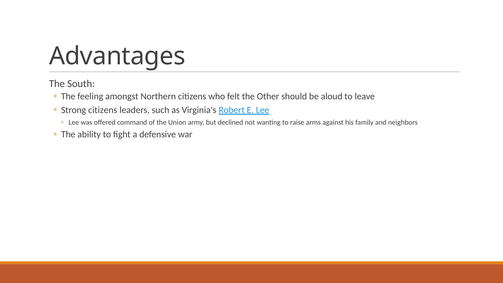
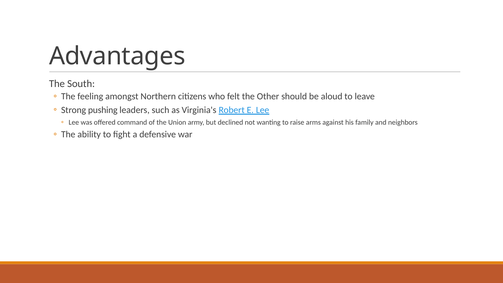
Strong citizens: citizens -> pushing (103, 110)
